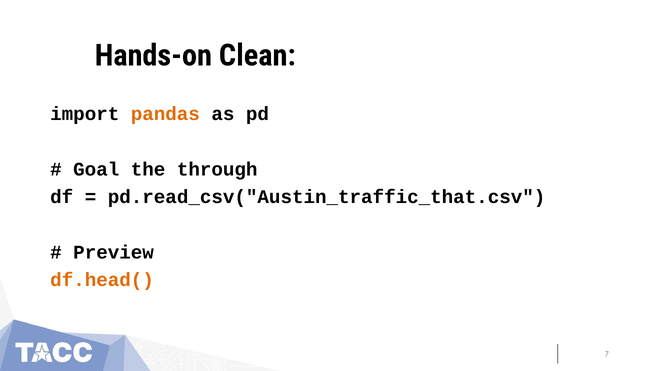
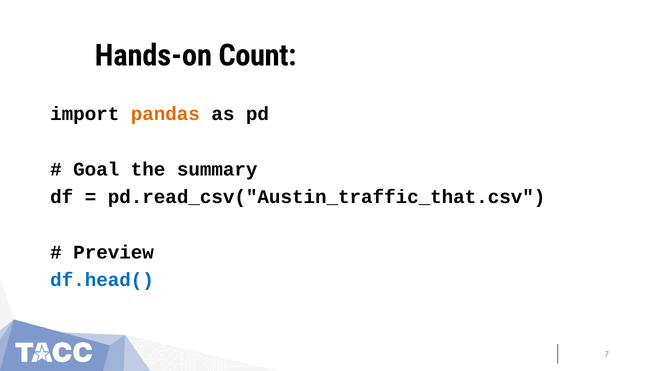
Clean: Clean -> Count (257, 55)
through: through -> summary (217, 169)
df.head( colour: orange -> blue (102, 280)
